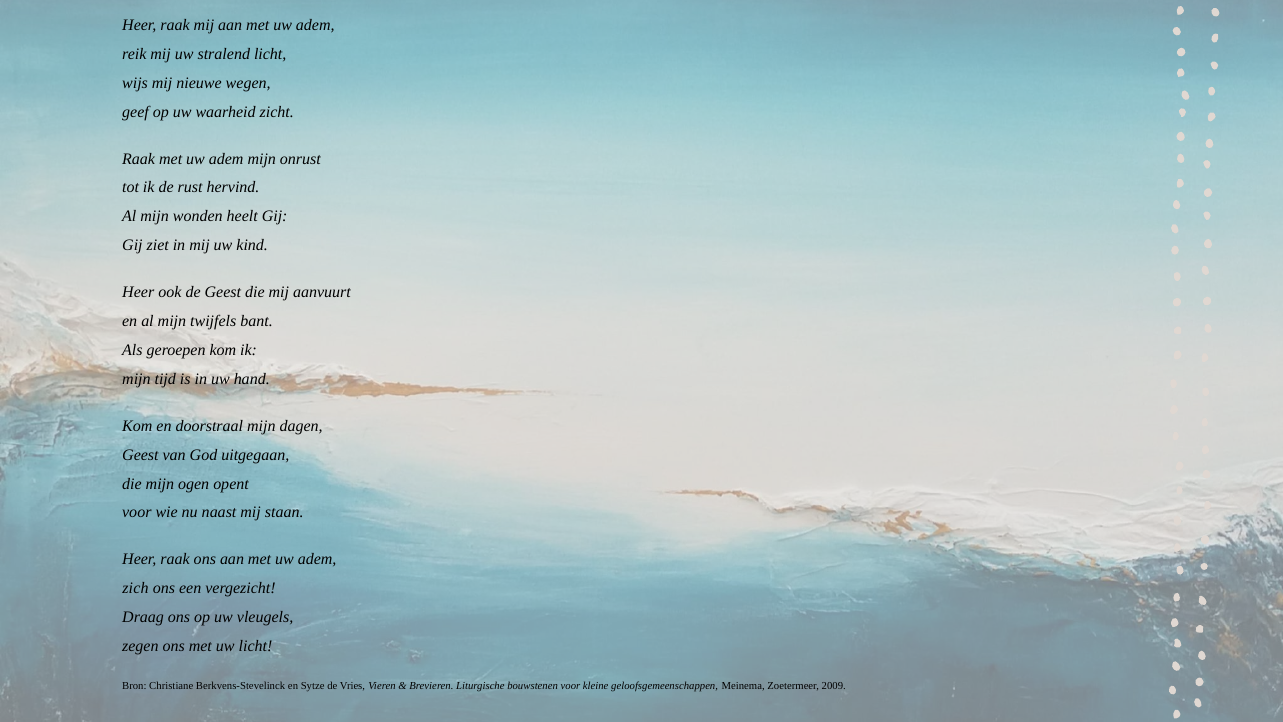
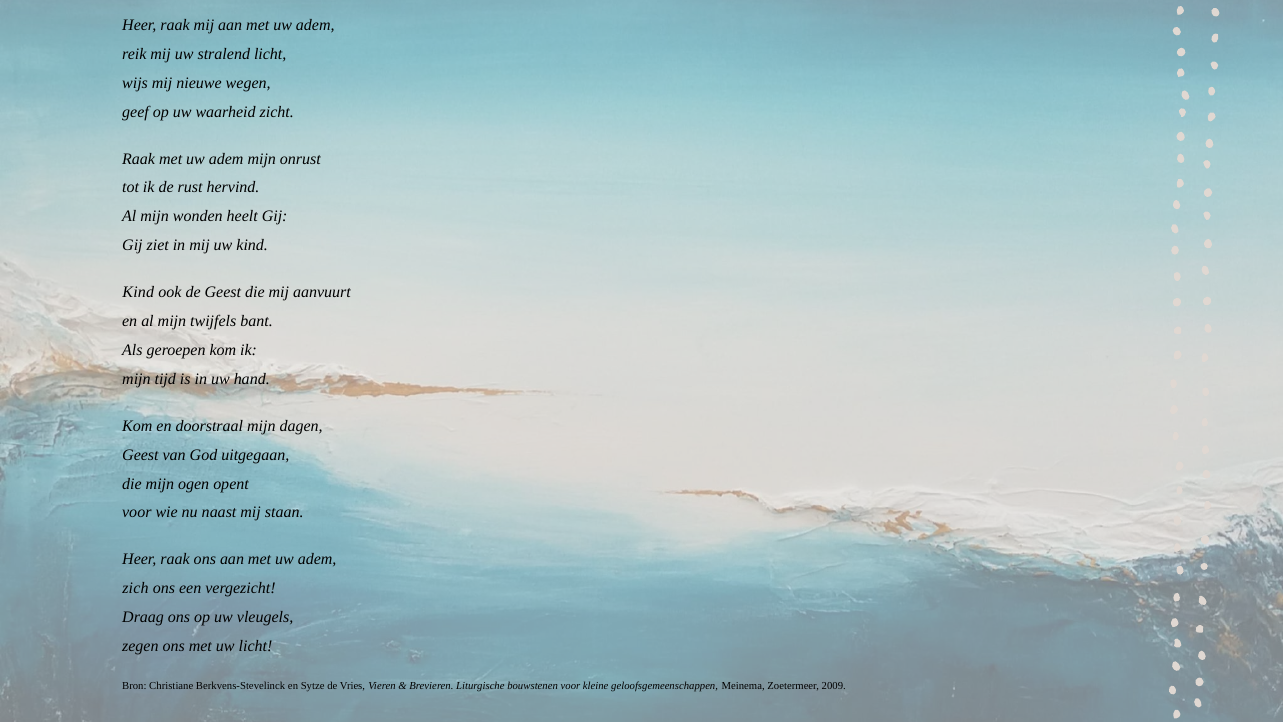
Heer: Heer -> Kind (138, 292)
